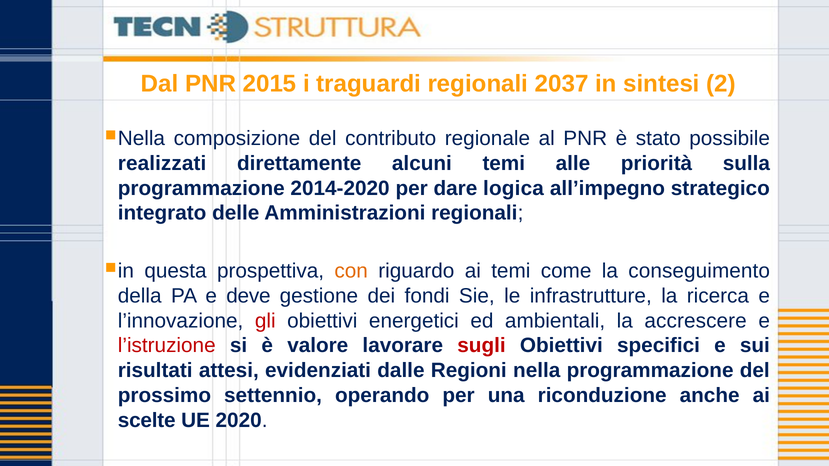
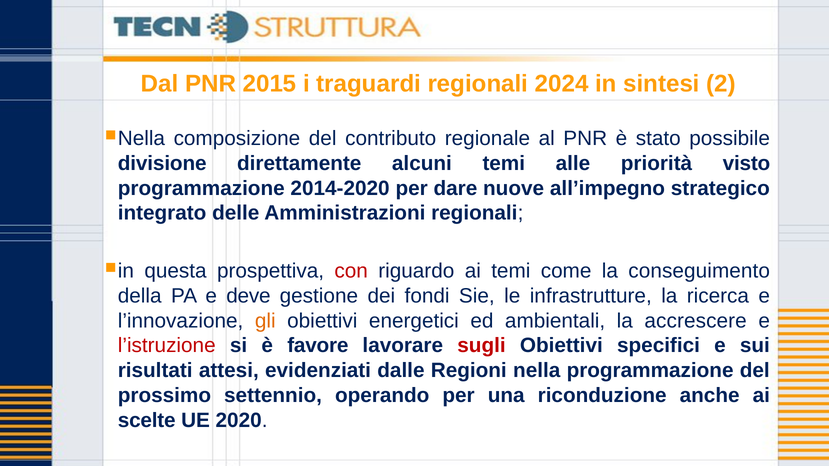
2037: 2037 -> 2024 (562, 84)
realizzati: realizzati -> divisione (162, 164)
sulla: sulla -> visto (746, 164)
logica: logica -> nuove (514, 188)
con colour: orange -> red (351, 271)
gli colour: red -> orange (265, 321)
valore: valore -> favore (318, 346)
